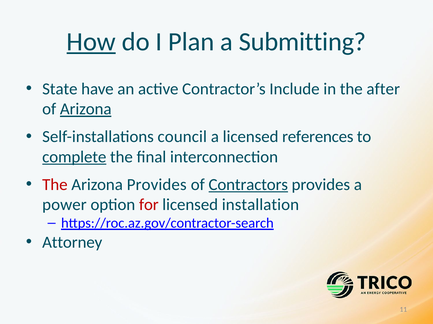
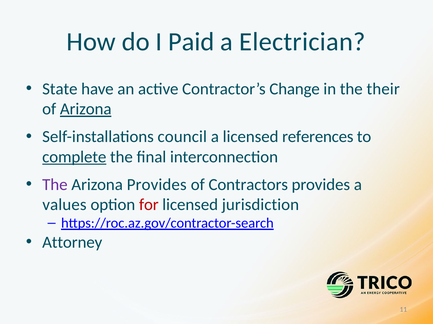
How underline: present -> none (91, 42)
Plan: Plan -> Paid (191, 42)
Submitting: Submitting -> Electrician (302, 42)
Include: Include -> Change (295, 89)
after: after -> their (383, 89)
The colour: red -> purple (55, 185)
Contractors underline: present -> none (248, 185)
power: power -> values (64, 205)
installation: installation -> jurisdiction (260, 205)
